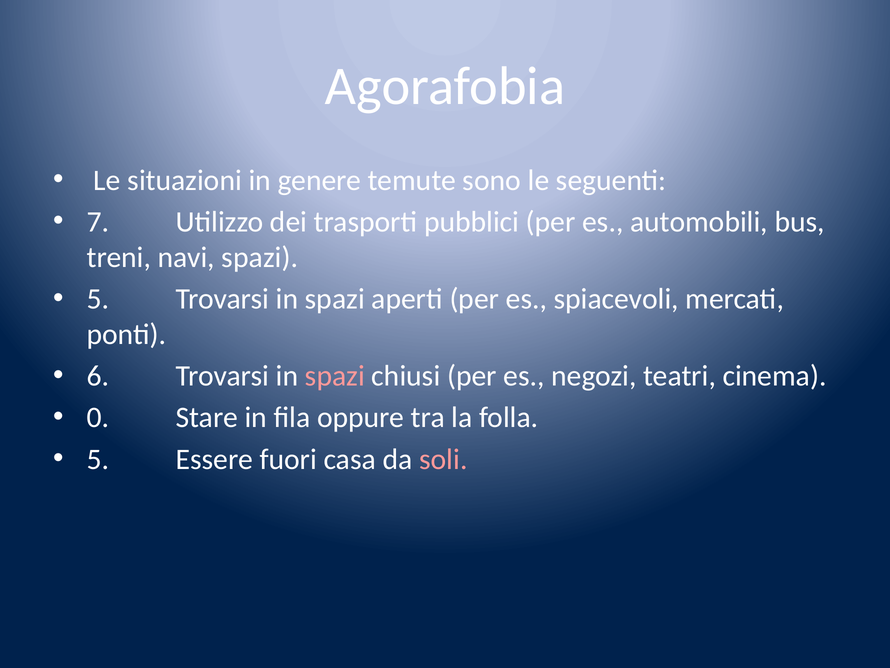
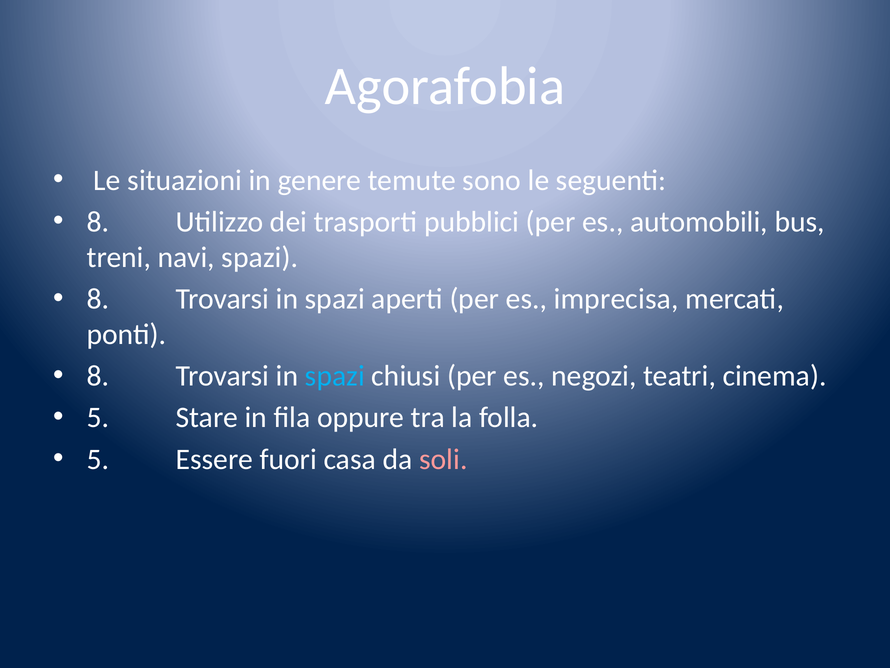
7: 7 -> 8 (98, 222)
5: 5 -> 8 (98, 299)
spiacevoli: spiacevoli -> imprecisa (616, 299)
6: 6 -> 8 (98, 376)
spazi colour: pink -> light blue (335, 376)
0: 0 -> 5 (98, 417)
